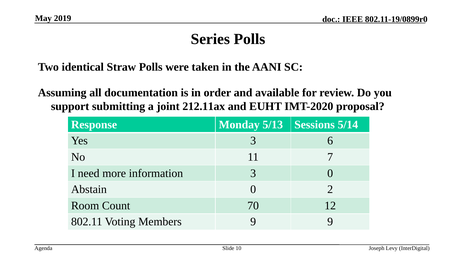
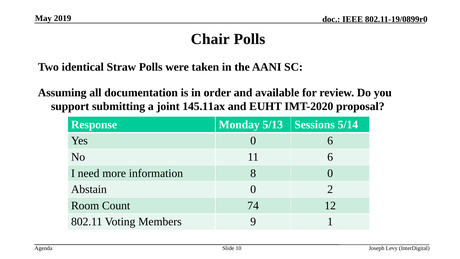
Series: Series -> Chair (210, 39)
212.11ax: 212.11ax -> 145.11ax (204, 106)
Yes 3: 3 -> 0 (253, 141)
11 7: 7 -> 6 (330, 157)
information 3: 3 -> 8 (253, 173)
70: 70 -> 74 (253, 205)
9 9: 9 -> 1 (330, 222)
